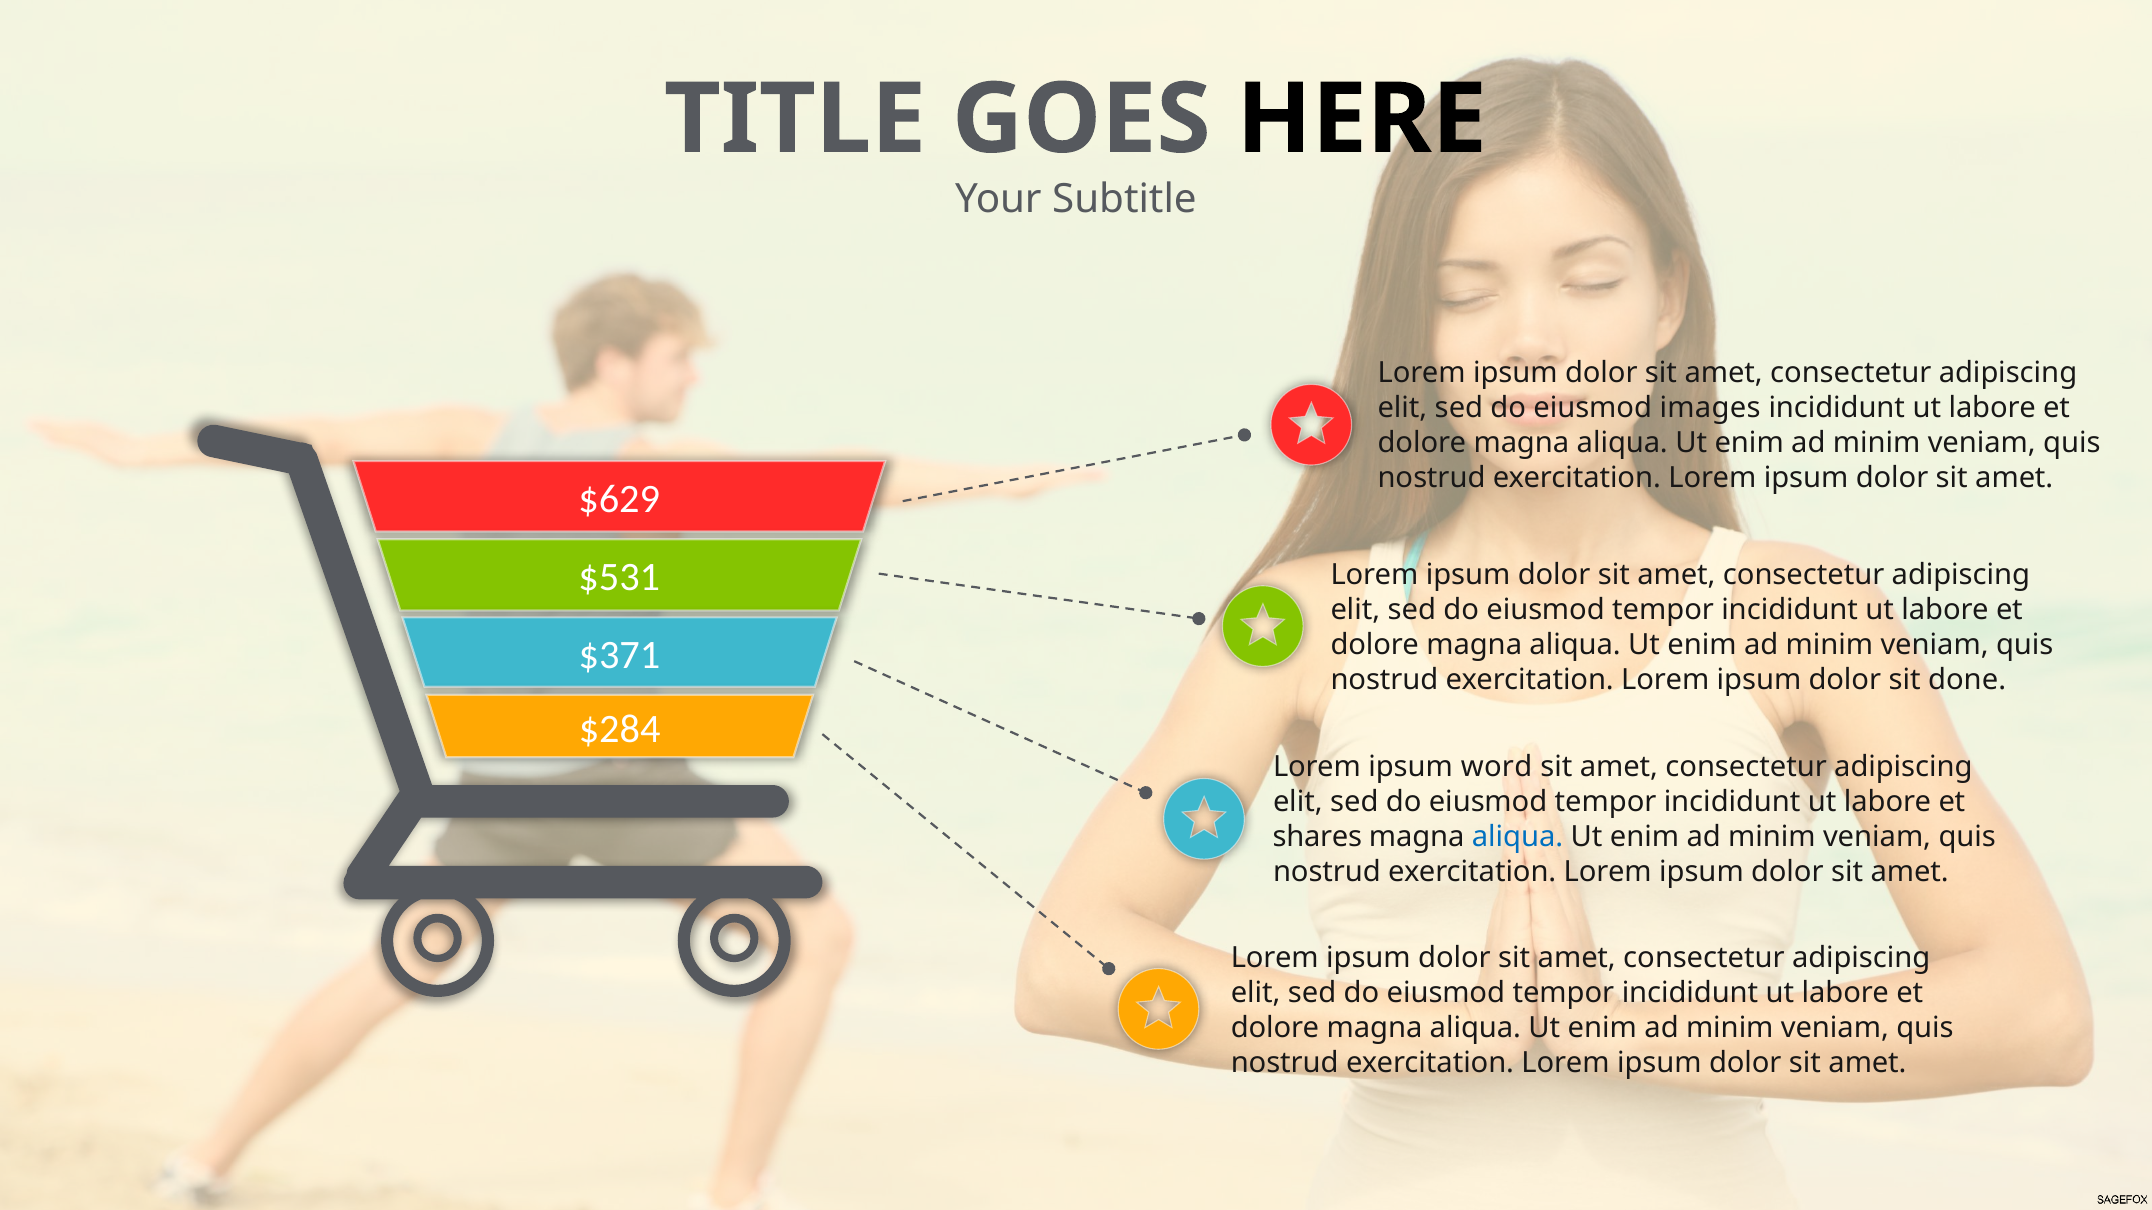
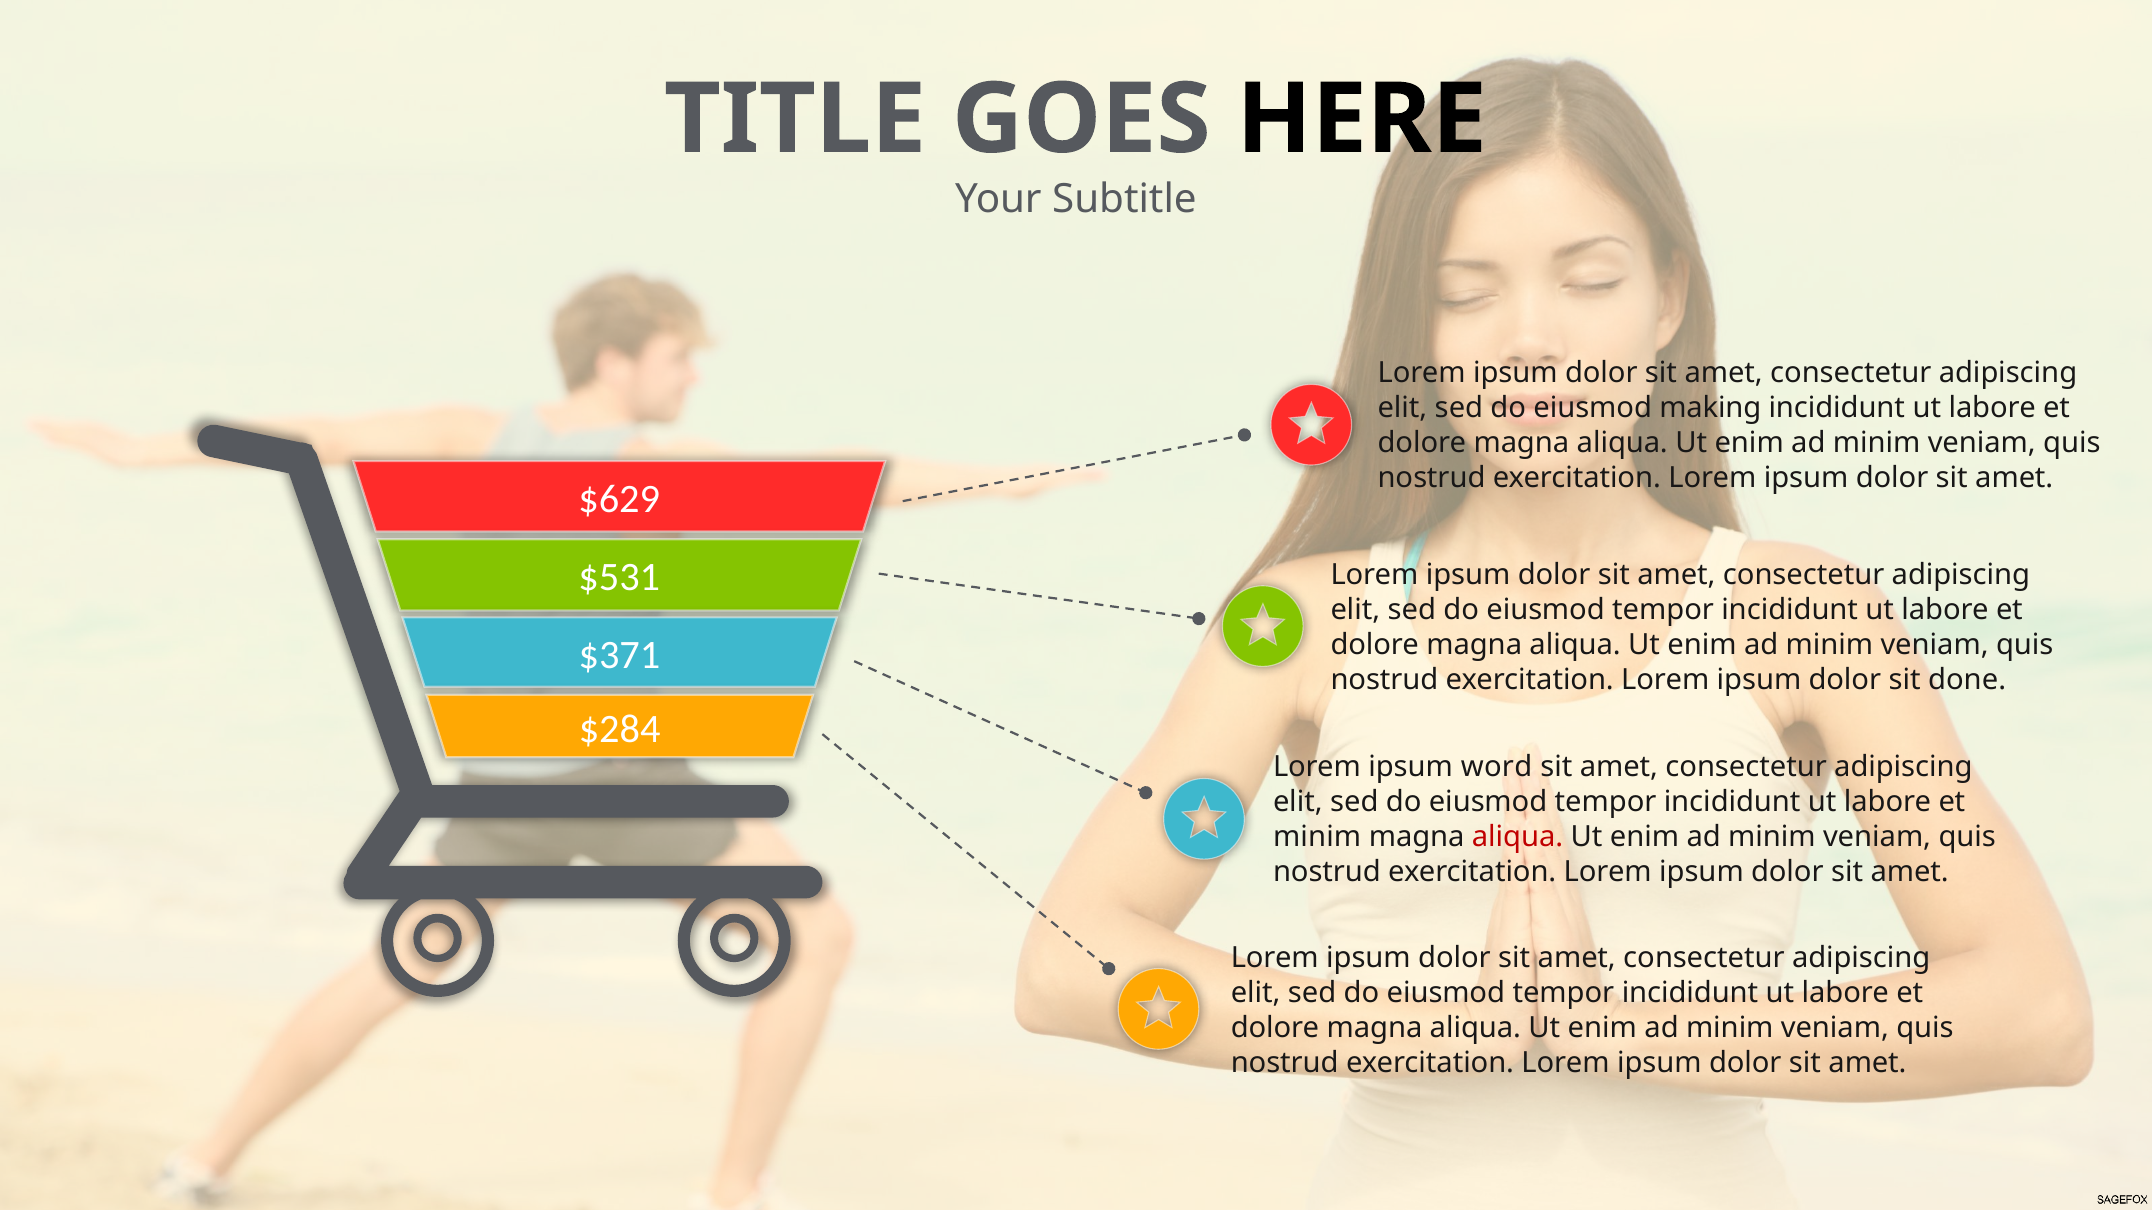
images: images -> making (1710, 408)
shares: shares -> minim (1317, 837)
aliqua colour: blue -> red (1518, 837)
